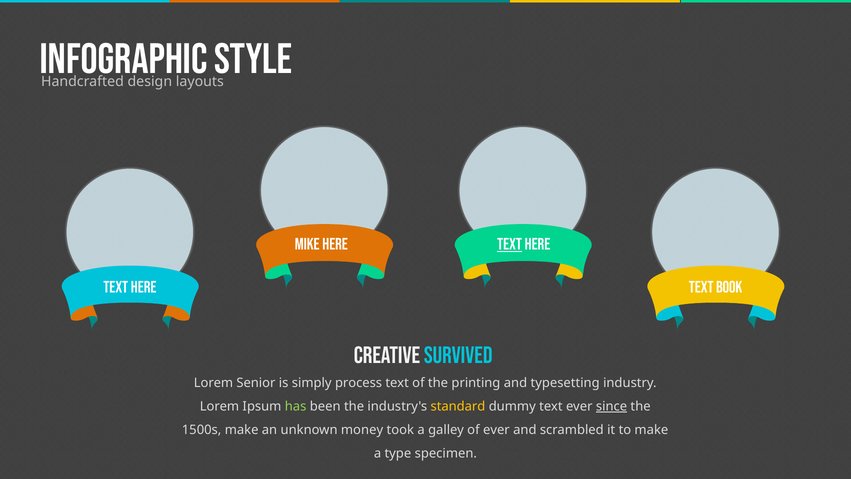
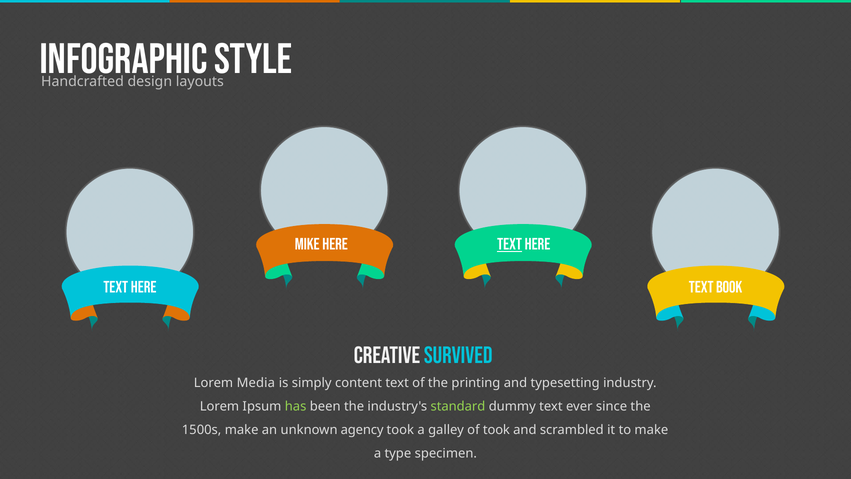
Senior: Senior -> Media (256, 383)
process: process -> content (359, 383)
standard colour: yellow -> light green (458, 406)
since underline: present -> none (612, 406)
money: money -> agency (362, 430)
of ever: ever -> took (496, 430)
